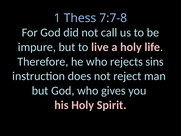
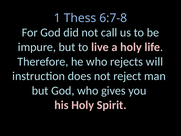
7:7-8: 7:7-8 -> 6:7-8 (113, 18)
sins: sins -> will (154, 61)
